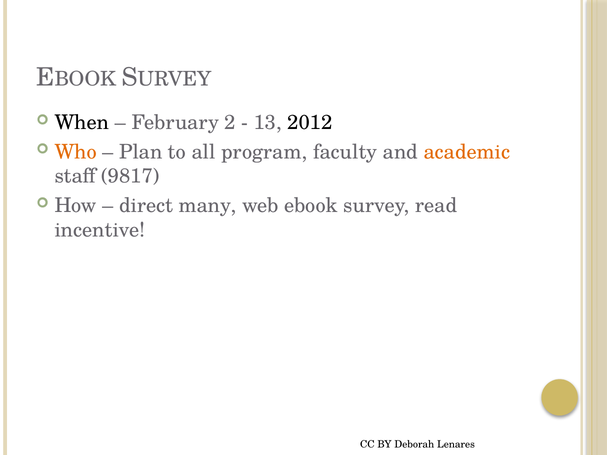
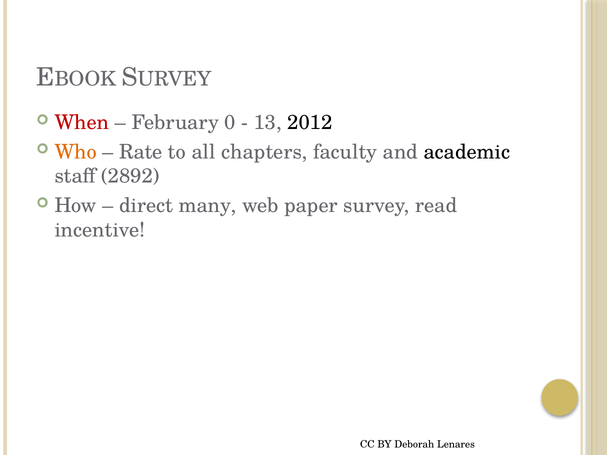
When colour: black -> red (82, 123)
2: 2 -> 0 (230, 123)
Plan: Plan -> Rate (141, 152)
program: program -> chapters (264, 152)
academic colour: orange -> black (467, 152)
9817: 9817 -> 2892 (130, 176)
ebook: ebook -> paper (311, 206)
